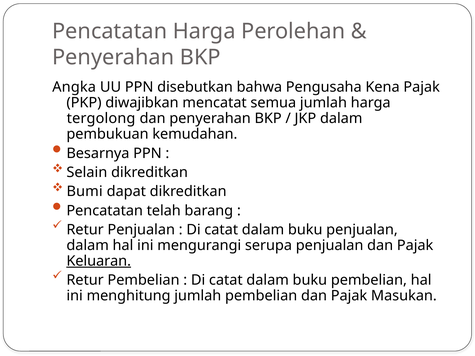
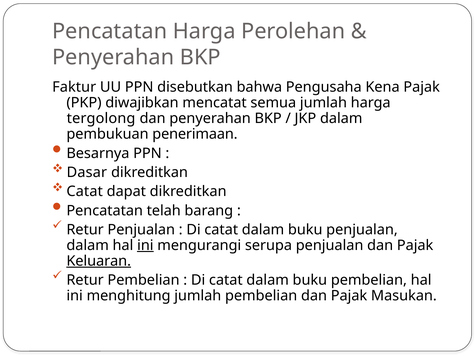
Angka: Angka -> Faktur (74, 87)
kemudahan: kemudahan -> penerimaan (195, 134)
Selain: Selain -> Dasar (87, 173)
Bumi: Bumi -> Catat (85, 192)
ini underline: none -> present (145, 246)
